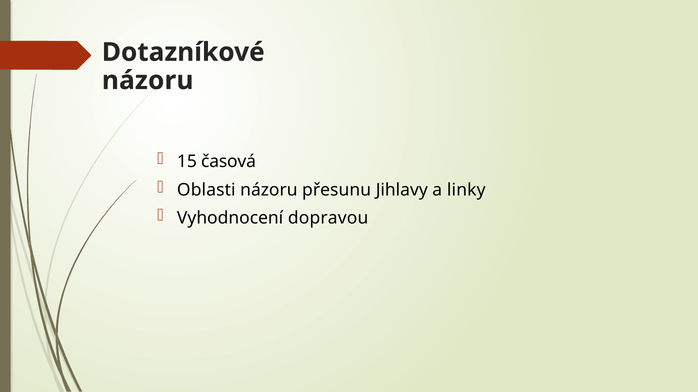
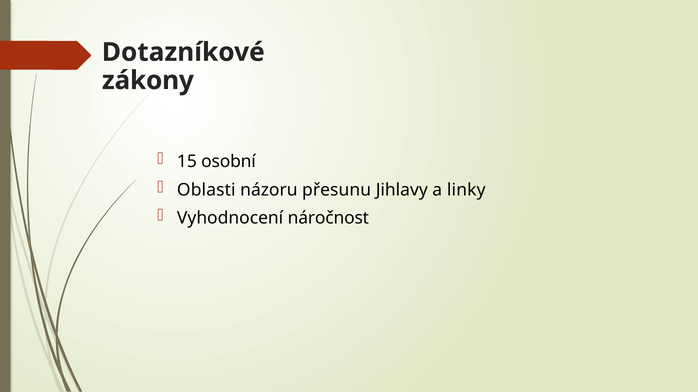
názoru: názoru -> zákony (148, 81)
časová: časová -> osobní (229, 162)
dopravou: dopravou -> náročnost (328, 218)
